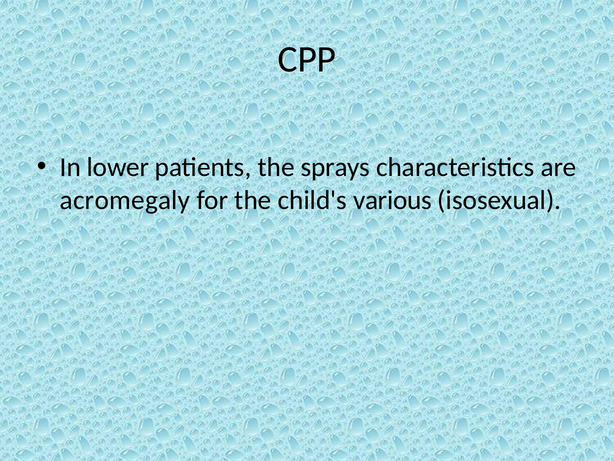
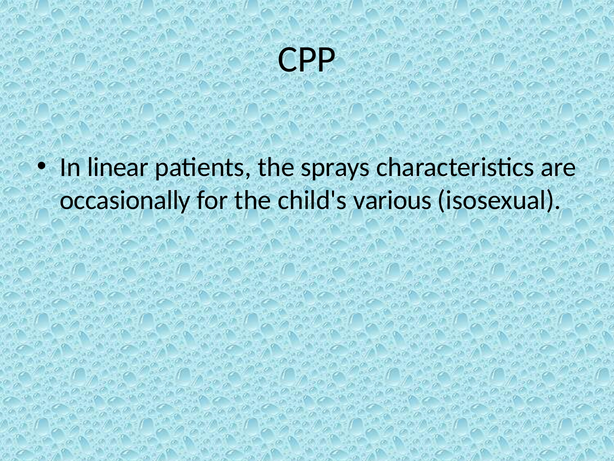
lower: lower -> linear (118, 167)
acromegaly: acromegaly -> occasionally (125, 200)
